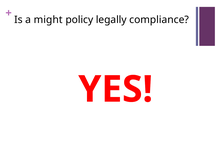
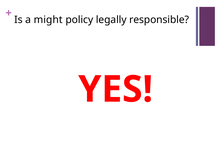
compliance: compliance -> responsible (159, 20)
